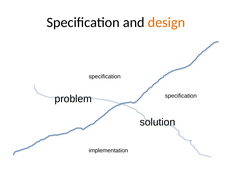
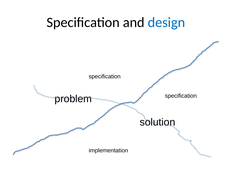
design colour: orange -> blue (166, 22)
